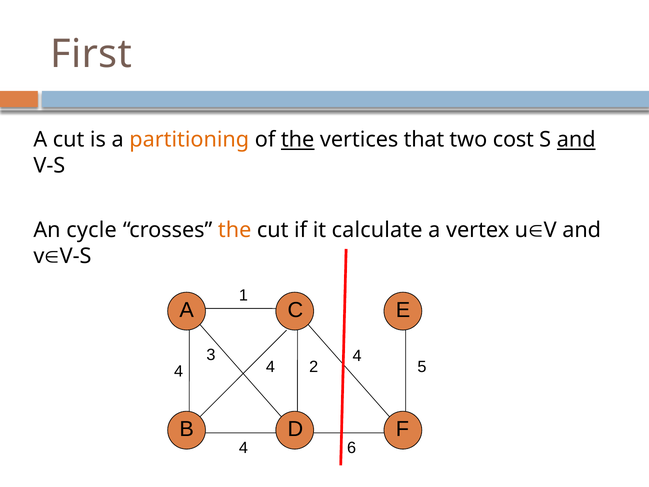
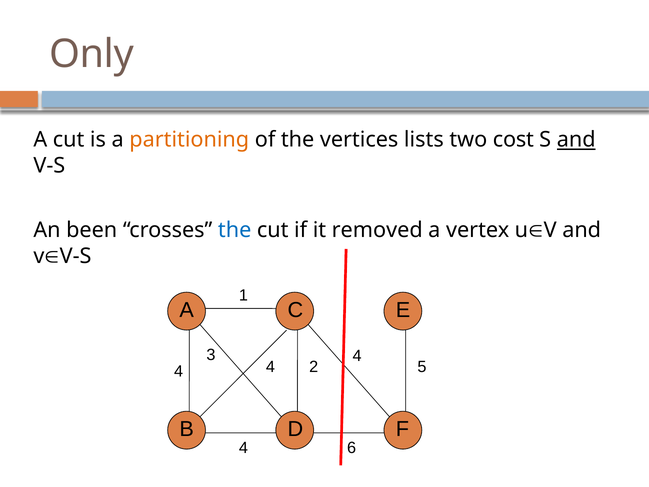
First: First -> Only (91, 54)
the underline: present -> none (298, 140)
that: that -> lists (424, 140)
cycle: cycle -> been (92, 230)
the colour: orange -> blue (235, 230)
calculate: calculate -> removed (377, 230)
